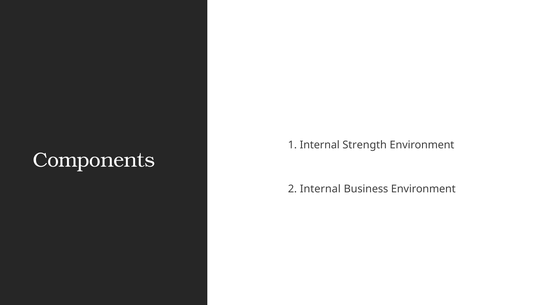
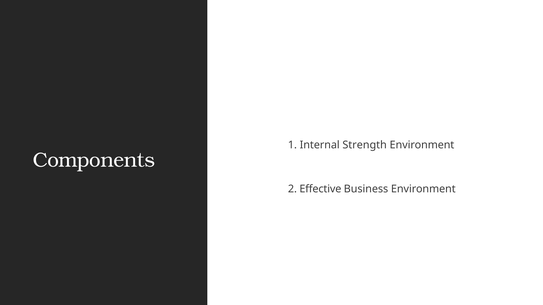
2 Internal: Internal -> Effective (320, 189)
